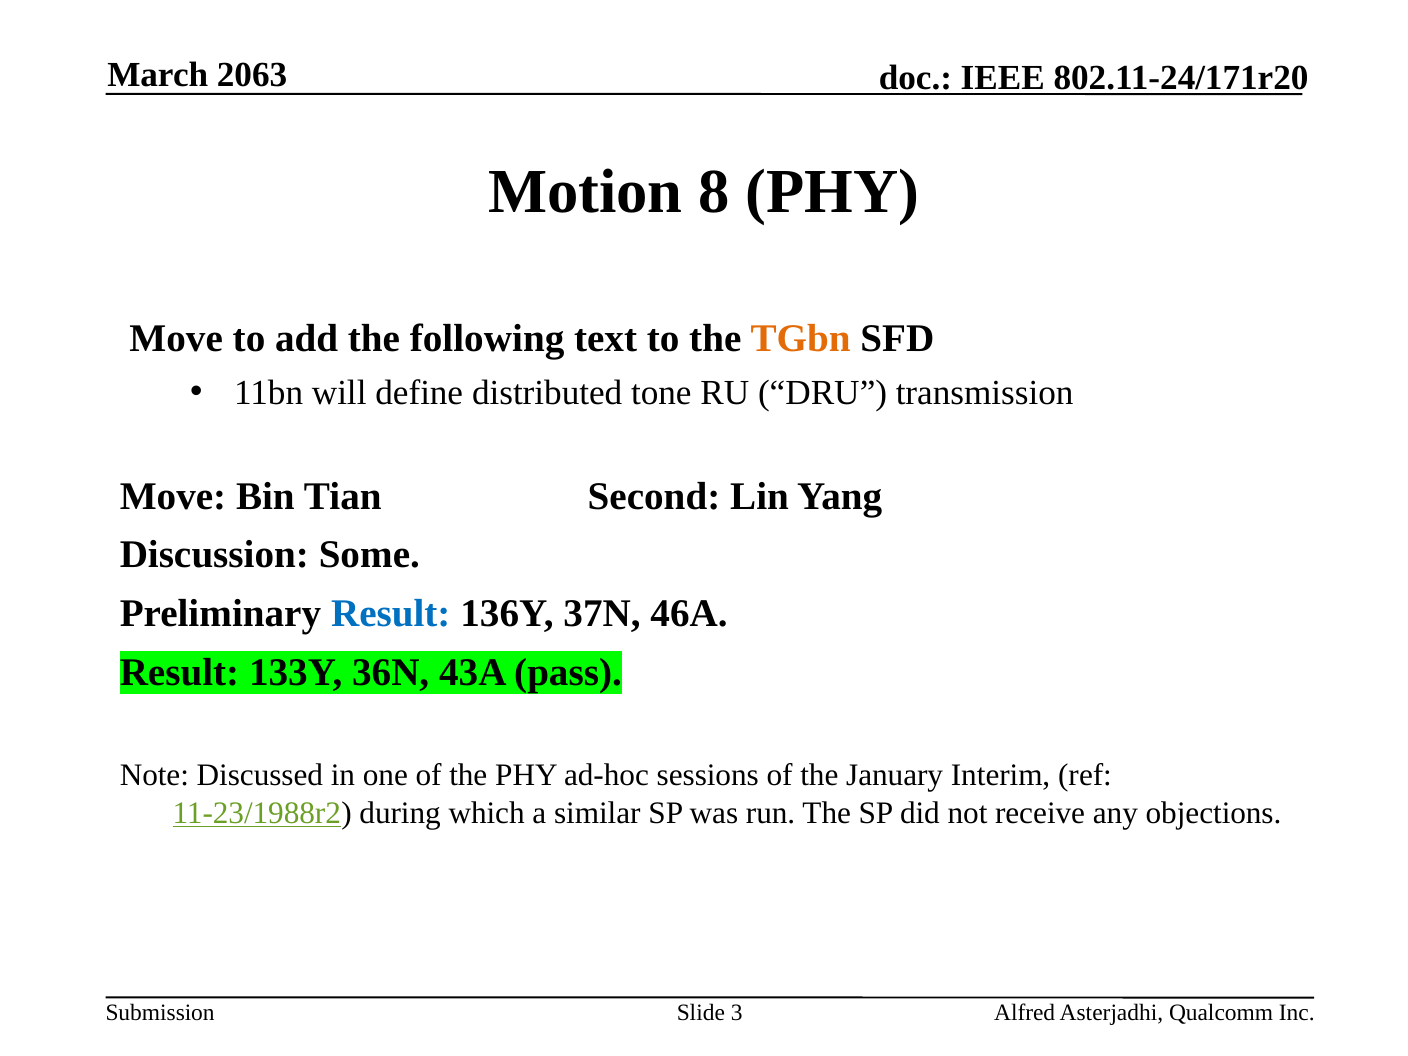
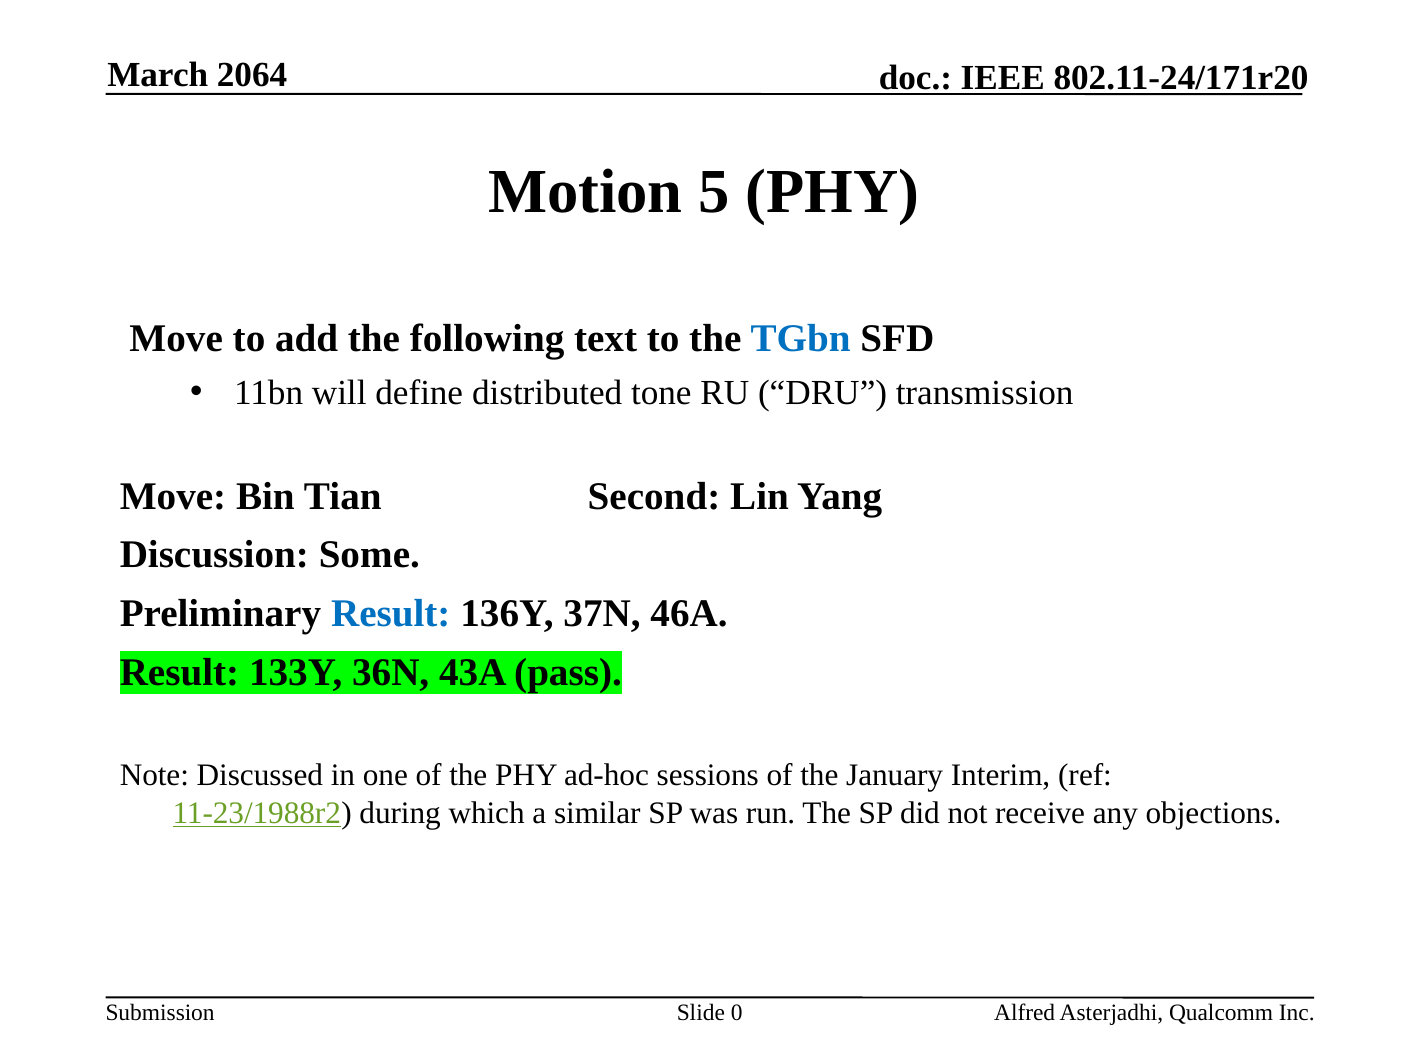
2063: 2063 -> 2064 (252, 75)
8: 8 -> 5 (714, 192)
TGbn colour: orange -> blue (801, 338)
3: 3 -> 0 (737, 1013)
